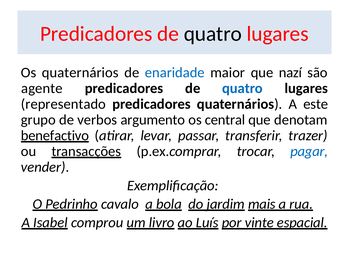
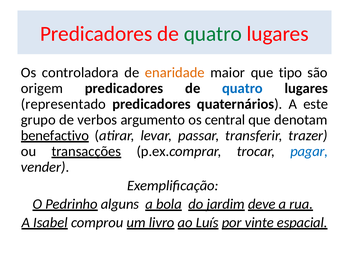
quatro colour: black -> green (213, 34)
Os quaternários: quaternários -> controladora (80, 73)
enaridade colour: blue -> orange (175, 73)
nazí: nazí -> tipo (290, 73)
agente: agente -> origem (42, 88)
cavalo: cavalo -> alguns (120, 204)
mais: mais -> deve (262, 204)
